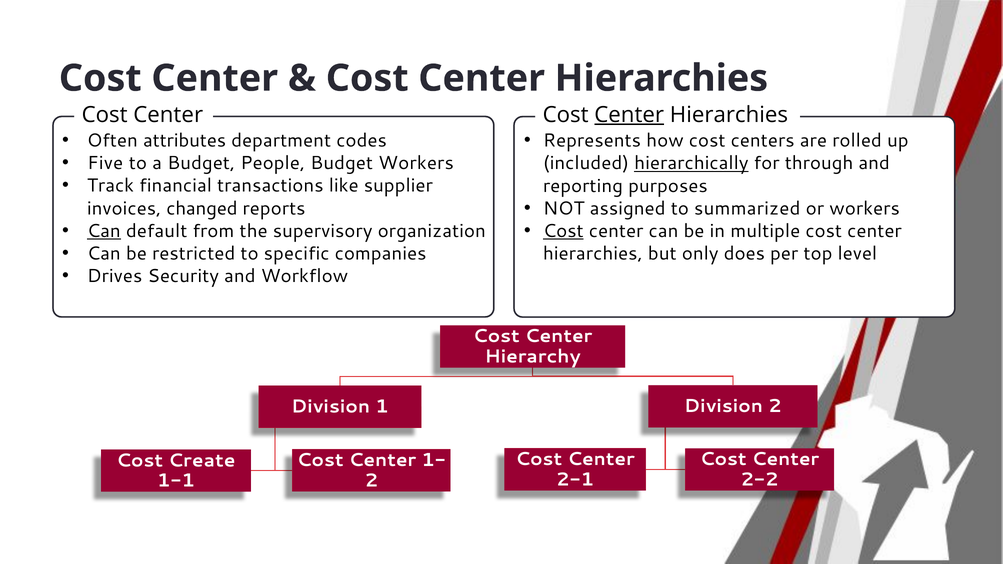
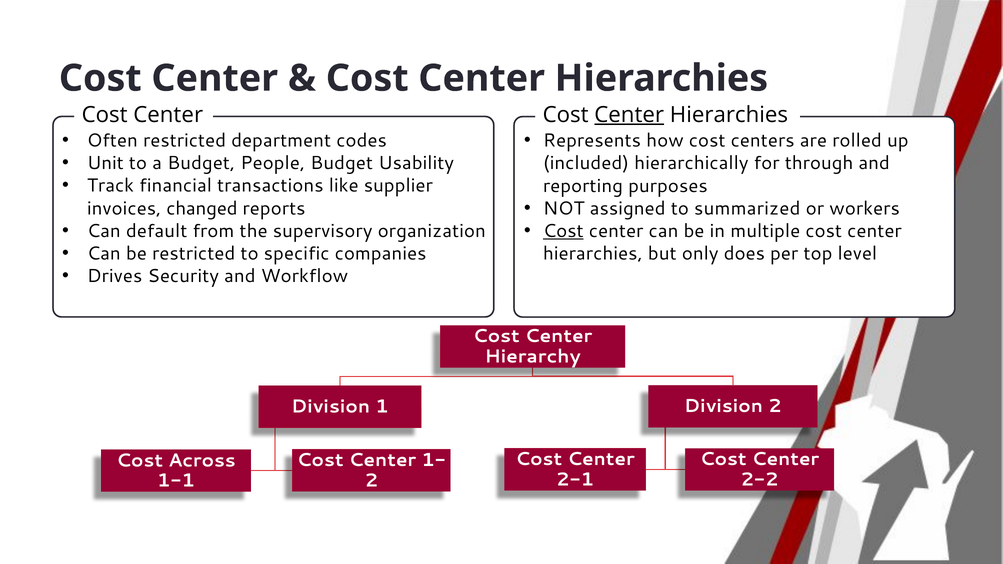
Often attributes: attributes -> restricted (185, 141)
Five: Five -> Unit (105, 163)
Budget Workers: Workers -> Usability (416, 163)
hierarchically underline: present -> none (691, 163)
Can underline: present -> none (104, 231)
Create: Create -> Across (202, 460)
